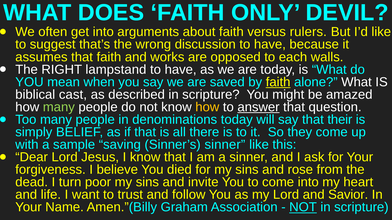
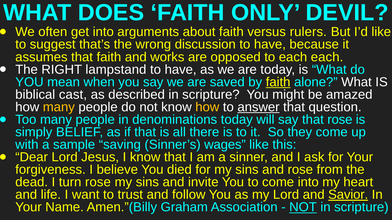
each walls: walls -> each (327, 57)
many colour: light green -> yellow (59, 107)
that their: their -> rose (340, 120)
Sinner’s sinner: sinner -> wages (225, 145)
turn poor: poor -> rose (98, 183)
Savior underline: none -> present (348, 195)
